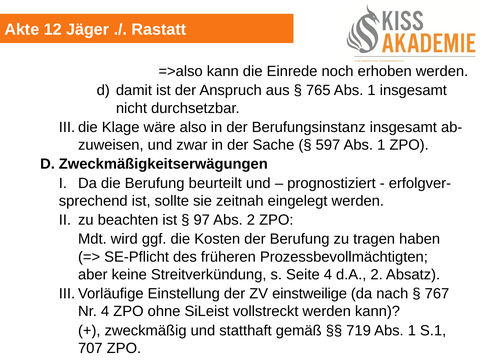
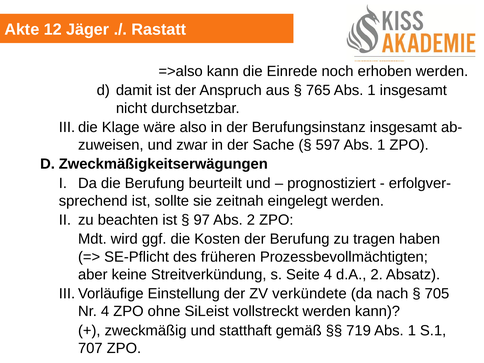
einstweilige: einstweilige -> verkündete (309, 294)
767: 767 -> 705 (437, 294)
